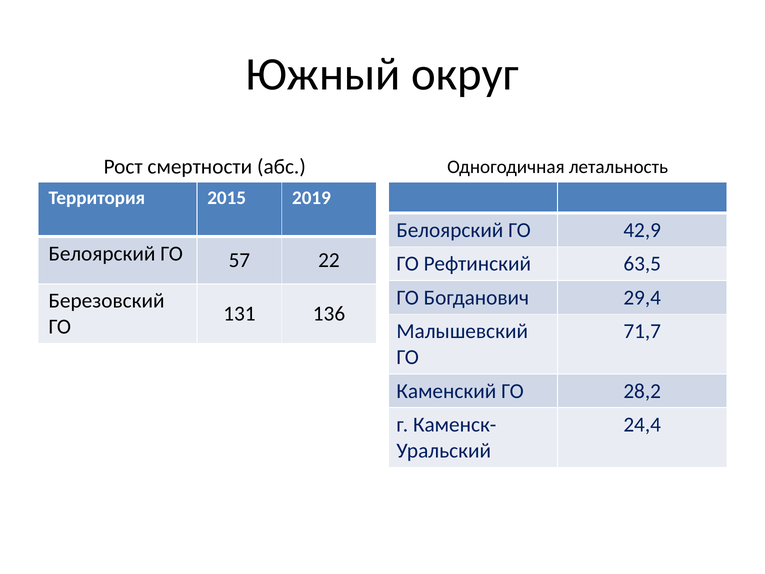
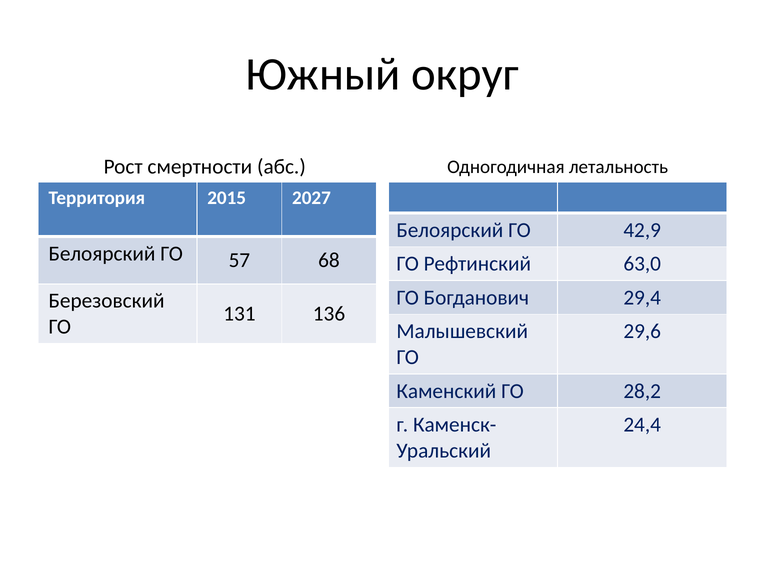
2019: 2019 -> 2027 (311, 198)
22: 22 -> 68 (329, 260)
63,5: 63,5 -> 63,0 (642, 264)
71,7: 71,7 -> 29,6 (642, 331)
